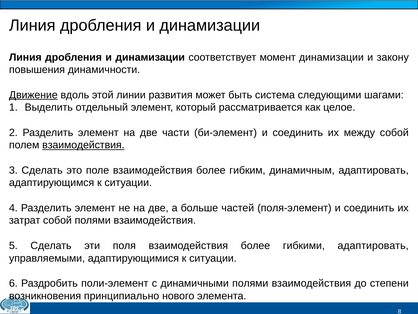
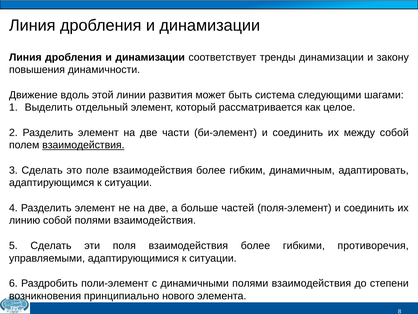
момент: момент -> тренды (278, 57)
Движение underline: present -> none (33, 95)
затрат: затрат -> линию (25, 220)
гибкими адаптировать: адаптировать -> противоречия (373, 245)
